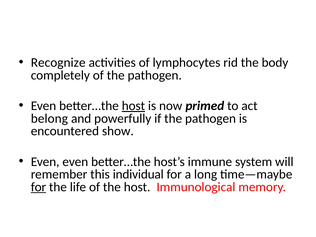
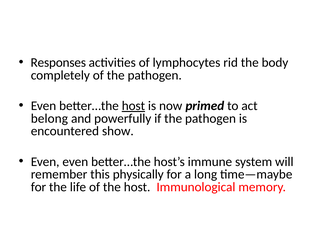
Recognize: Recognize -> Responses (58, 63)
individual: individual -> physically (138, 174)
for underline: present -> none (38, 187)
